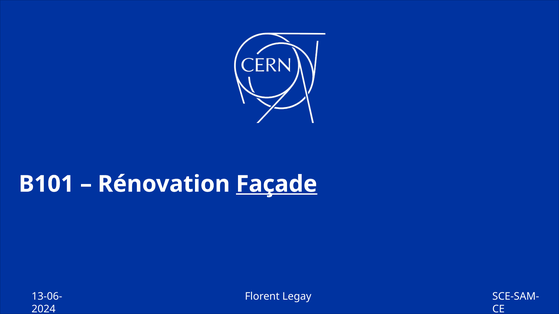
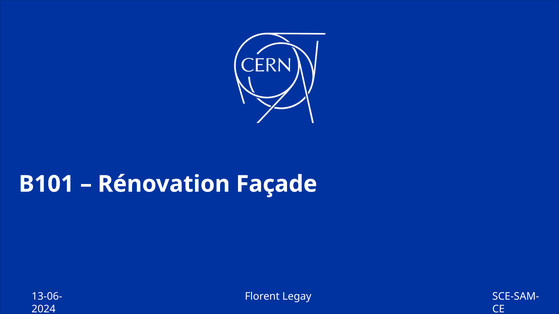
Façade underline: present -> none (277, 184)
